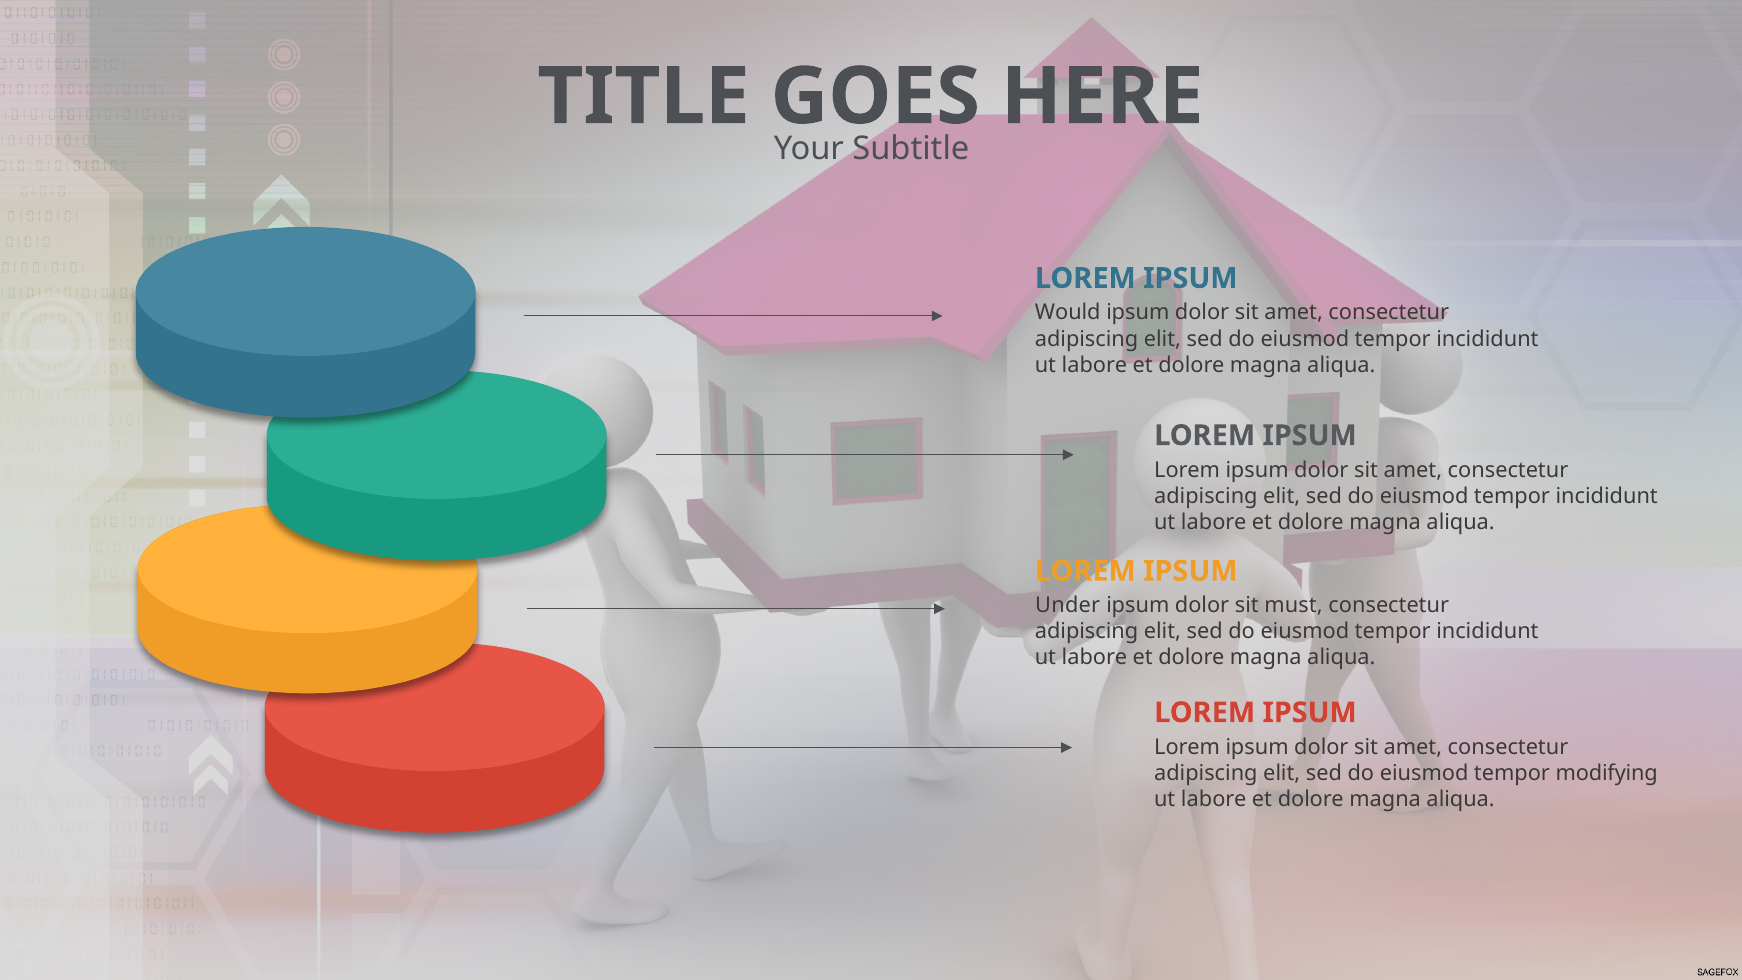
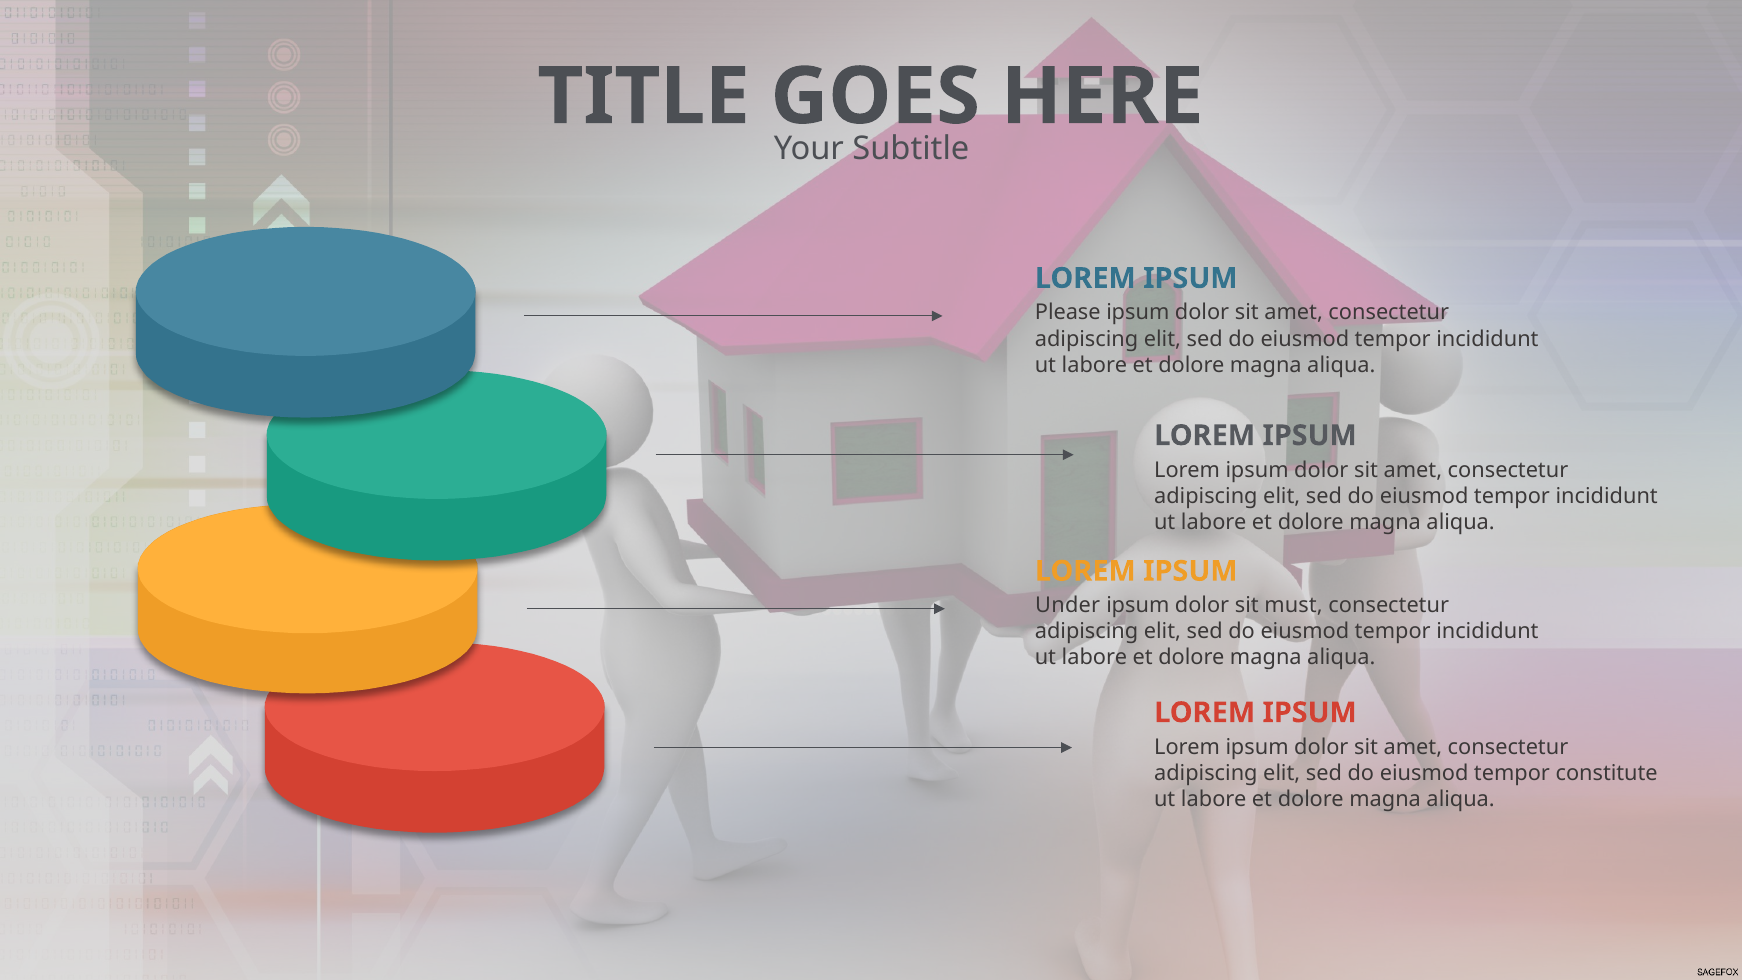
Would: Would -> Please (1068, 313)
modifying: modifying -> constitute (1607, 773)
